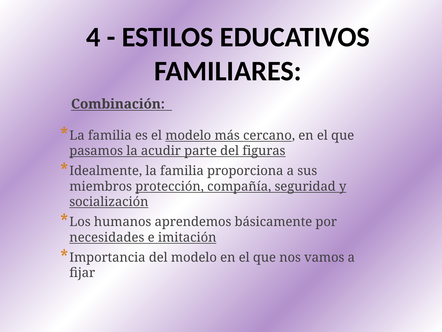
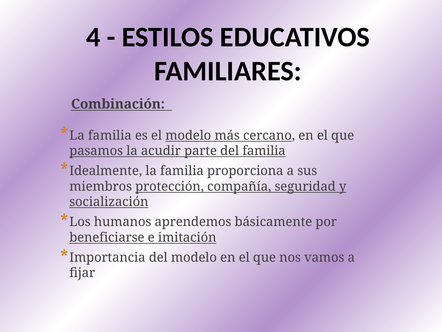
del figuras: figuras -> familia (264, 151)
necesidades: necesidades -> beneficiarse (107, 237)
